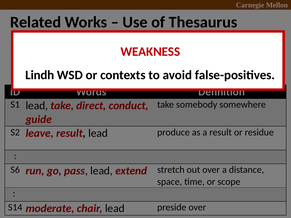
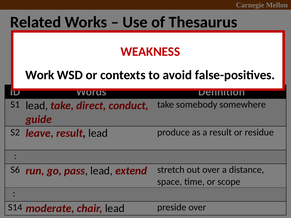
Lindh: Lindh -> Work (40, 75)
